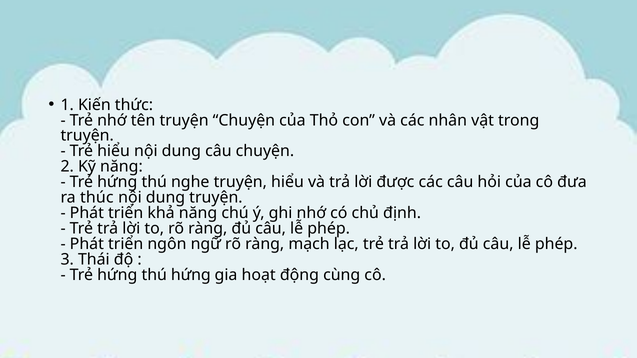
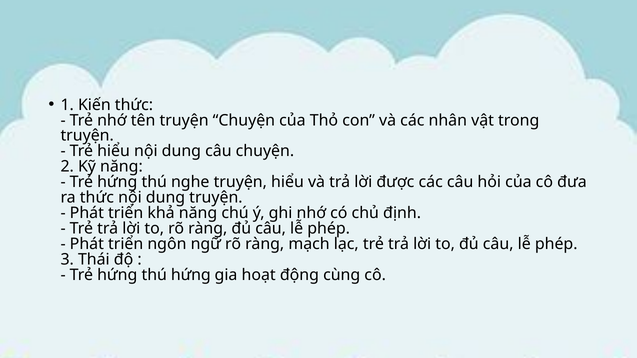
ra thúc: thúc -> thức (97, 198)
